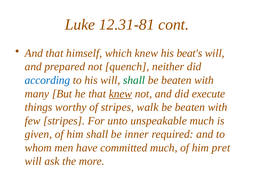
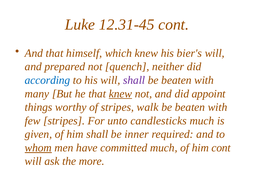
12.31-81: 12.31-81 -> 12.31-45 (127, 25)
beat's: beat's -> bier's (189, 53)
shall colour: green -> purple (134, 80)
execute: execute -> appoint (209, 94)
unspeakable: unspeakable -> candlesticks (159, 121)
whom underline: none -> present (38, 148)
him pret: pret -> cont (221, 148)
